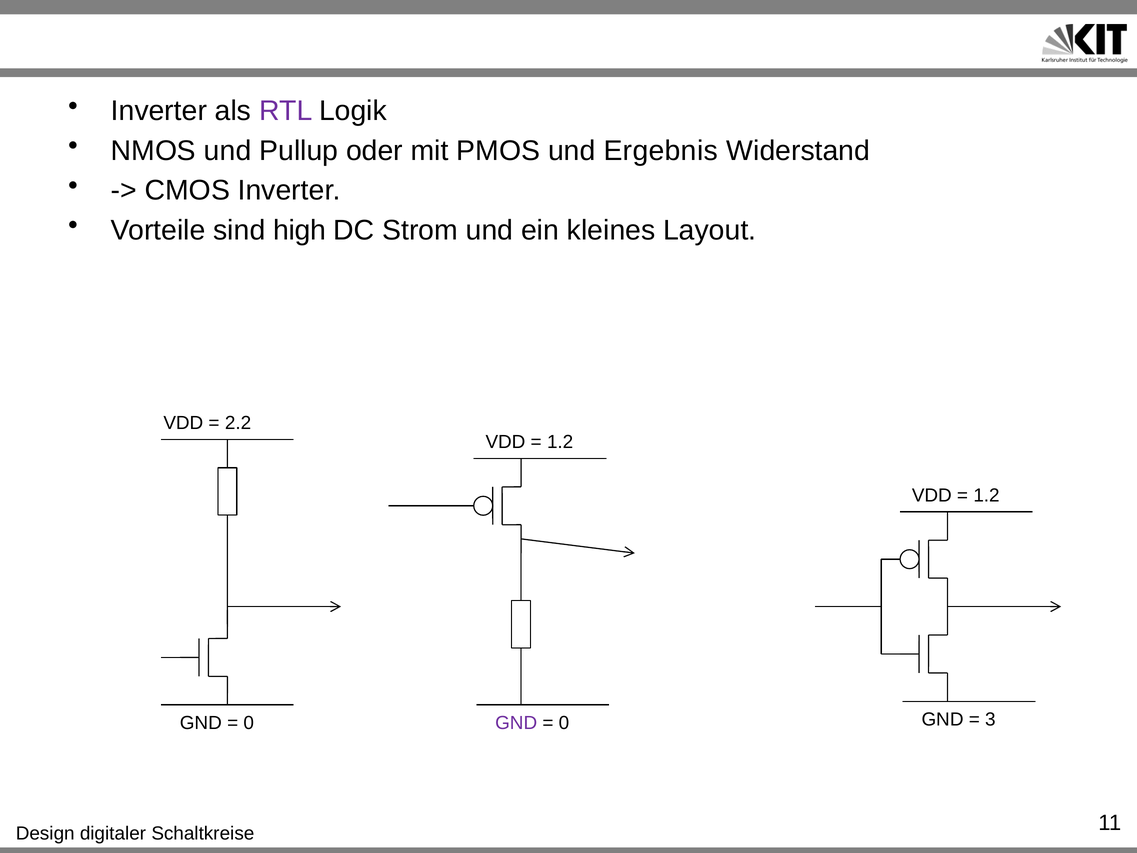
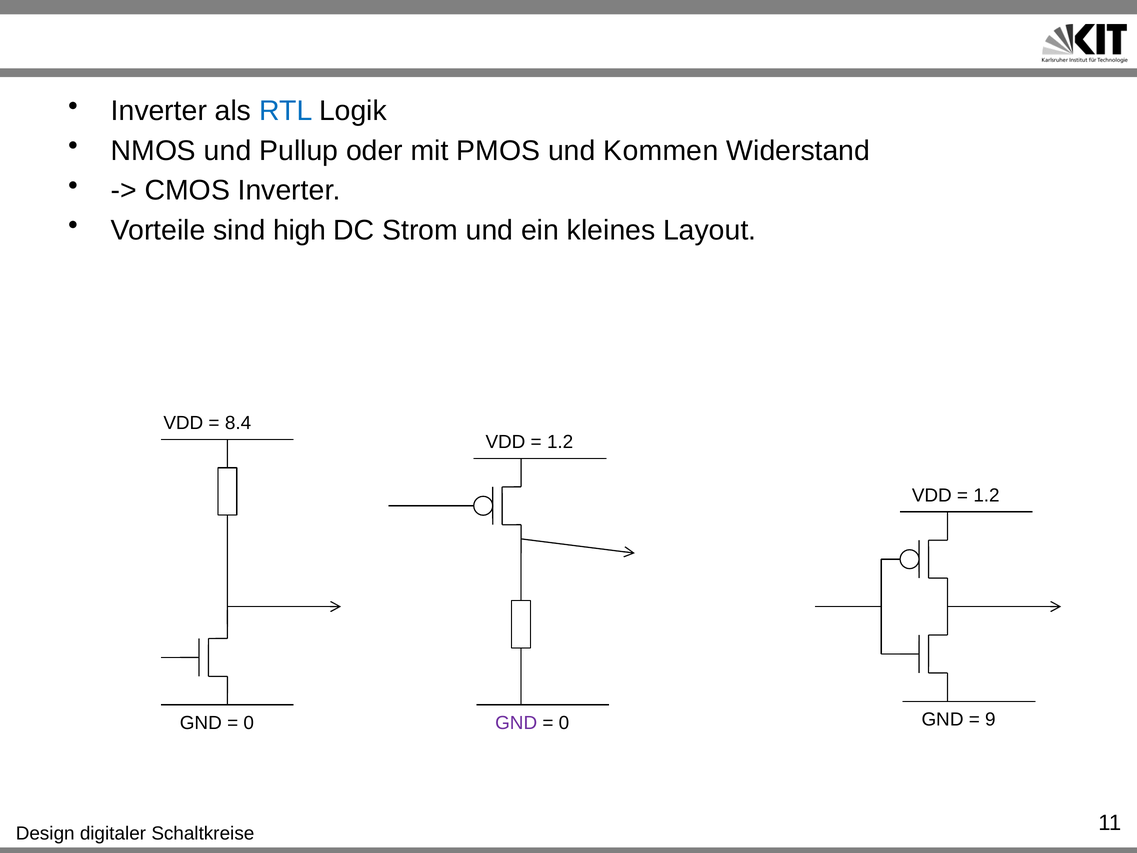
RTL colour: purple -> blue (286, 111)
Ergebnis: Ergebnis -> Kommen (661, 151)
2.2: 2.2 -> 8.4 (238, 423)
3: 3 -> 9 (990, 719)
